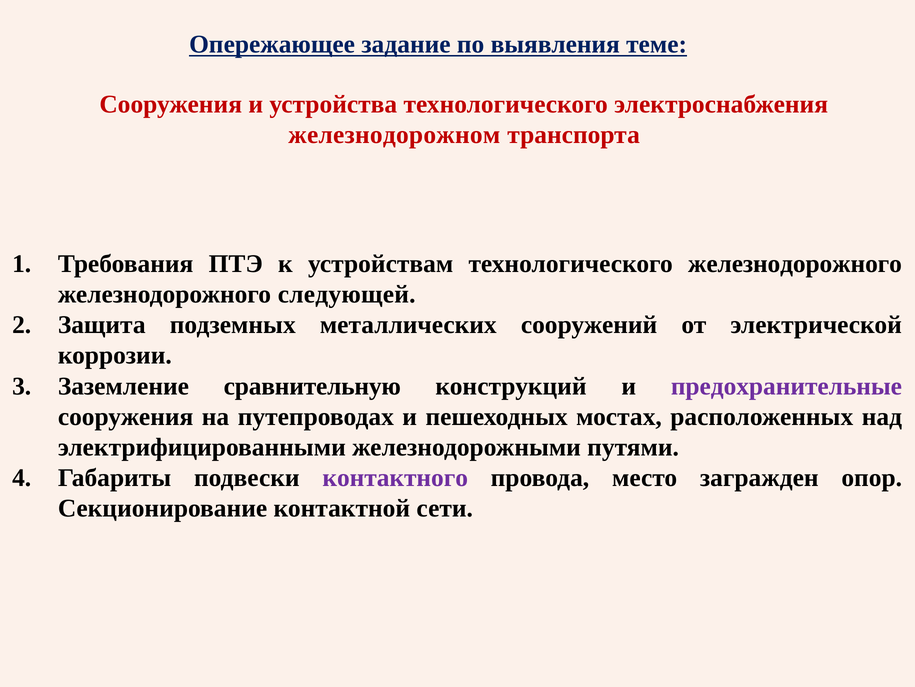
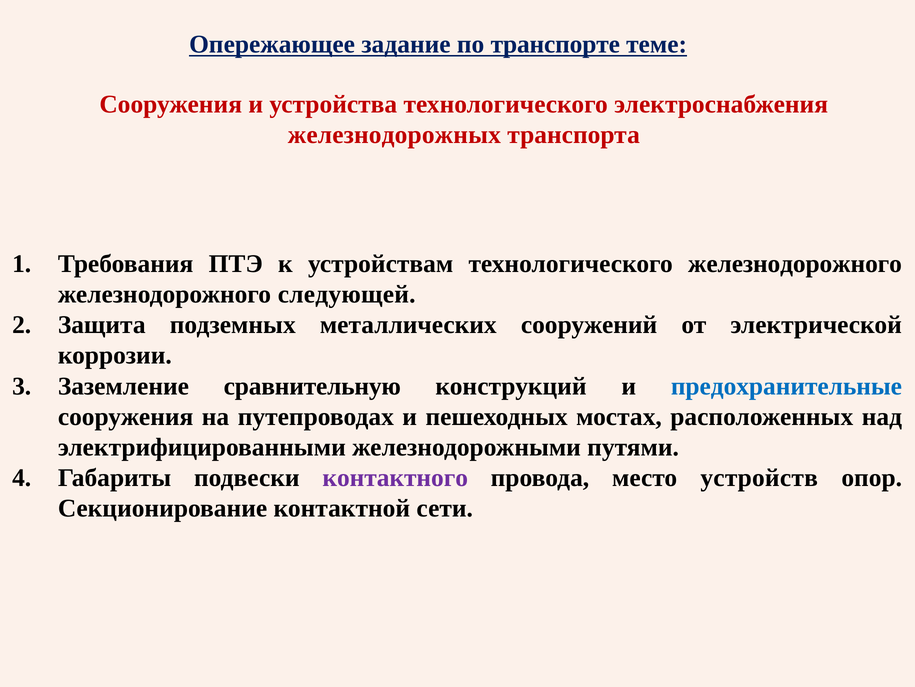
выявления: выявления -> транспорте (555, 44)
железнодорожном: железнодорожном -> железнодорожных (394, 135)
предохранительные colour: purple -> blue (786, 386)
загражден: загражден -> устройств (759, 477)
